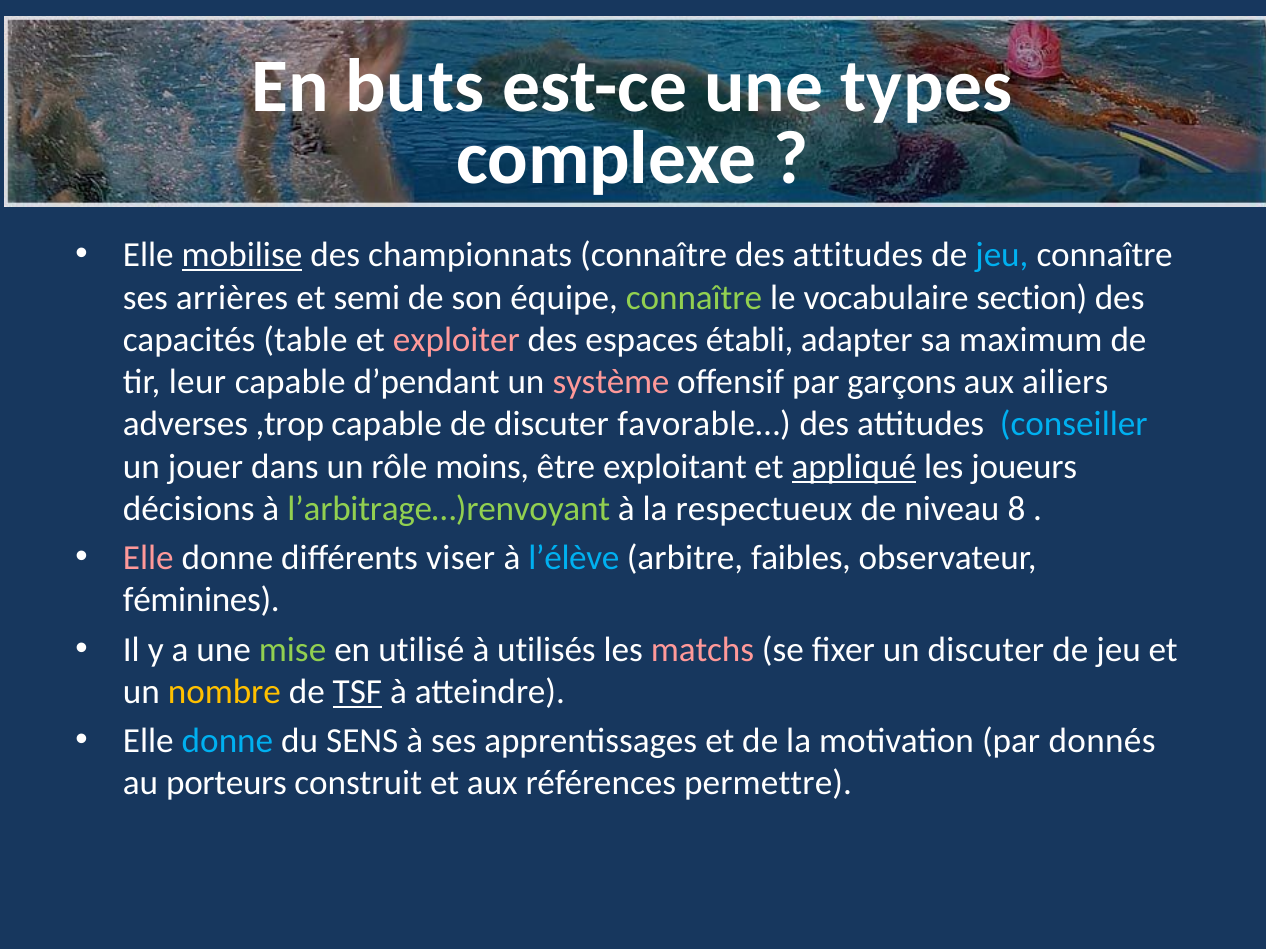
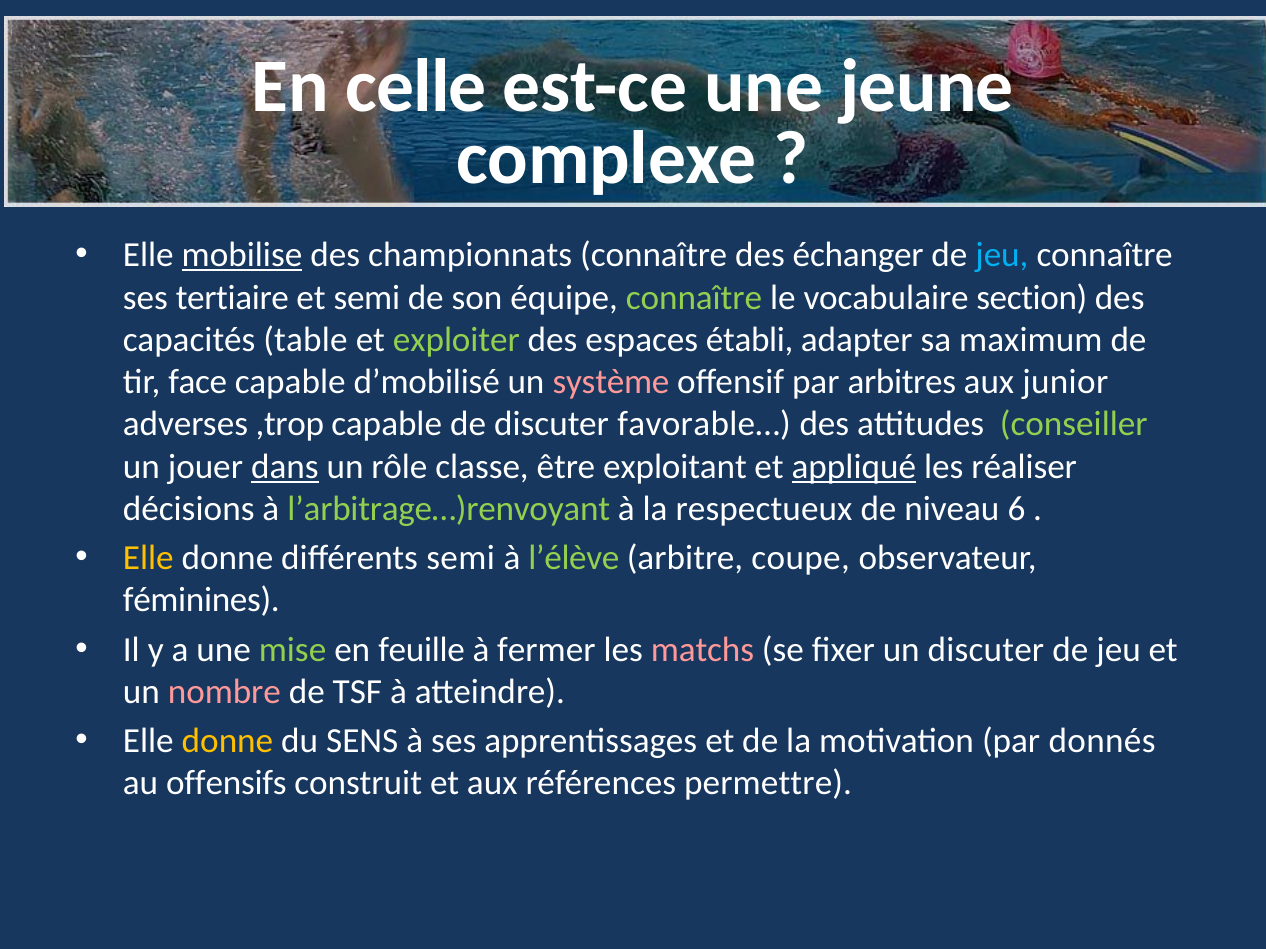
buts: buts -> celle (416, 87)
types: types -> jeune (927, 87)
connaître des attitudes: attitudes -> échanger (858, 255)
arrières: arrières -> tertiaire (232, 298)
exploiter colour: pink -> light green (456, 340)
leur: leur -> face (198, 382)
d’pendant: d’pendant -> d’mobilisé (427, 382)
garçons: garçons -> arbitres (902, 382)
ailiers: ailiers -> junior (1065, 382)
conseiller colour: light blue -> light green (1074, 425)
dans underline: none -> present (285, 467)
moins: moins -> classe (482, 467)
joueurs: joueurs -> réaliser (1024, 467)
8: 8 -> 6 (1016, 509)
Elle colour: pink -> yellow (148, 558)
différents viser: viser -> semi (461, 558)
l’élève colour: light blue -> light green (574, 558)
faibles: faibles -> coupe (801, 558)
utilisé: utilisé -> feuille (422, 650)
utilisés: utilisés -> fermer (546, 650)
nombre colour: yellow -> pink (224, 692)
TSF underline: present -> none (357, 692)
donne colour: light blue -> yellow (227, 741)
porteurs: porteurs -> offensifs (226, 784)
